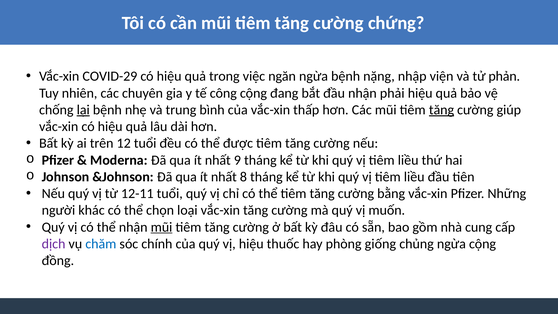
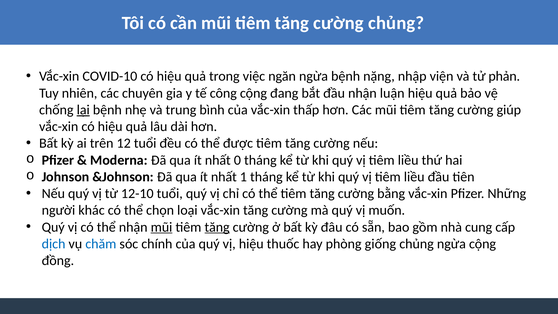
cường chứng: chứng -> chủng (396, 23)
COVID-29: COVID-29 -> COVID-10 (110, 76)
phải: phải -> luận (392, 93)
tăng underline: present -> none (442, 110)
9: 9 -> 0 (237, 160)
8: 8 -> 1 (243, 177)
12-11: 12-11 -> 12-10 (137, 193)
tăng underline: none -> present (217, 227)
dịch colour: purple -> blue (54, 244)
